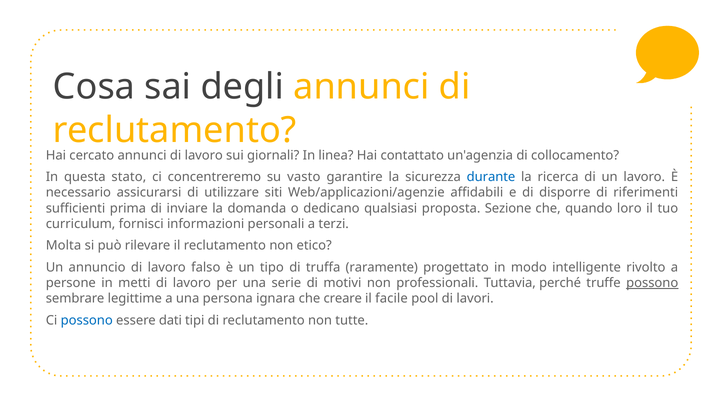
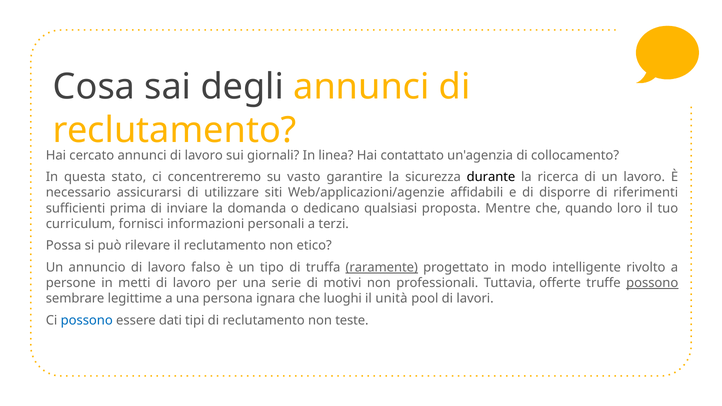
durante colour: blue -> black (491, 177)
Sezione: Sezione -> Mentre (508, 208)
Molta: Molta -> Possa (64, 246)
raramente underline: none -> present (382, 267)
perché: perché -> offerte (560, 283)
creare: creare -> luoghi (343, 299)
facile: facile -> unità (391, 299)
tutte: tutte -> teste (352, 320)
